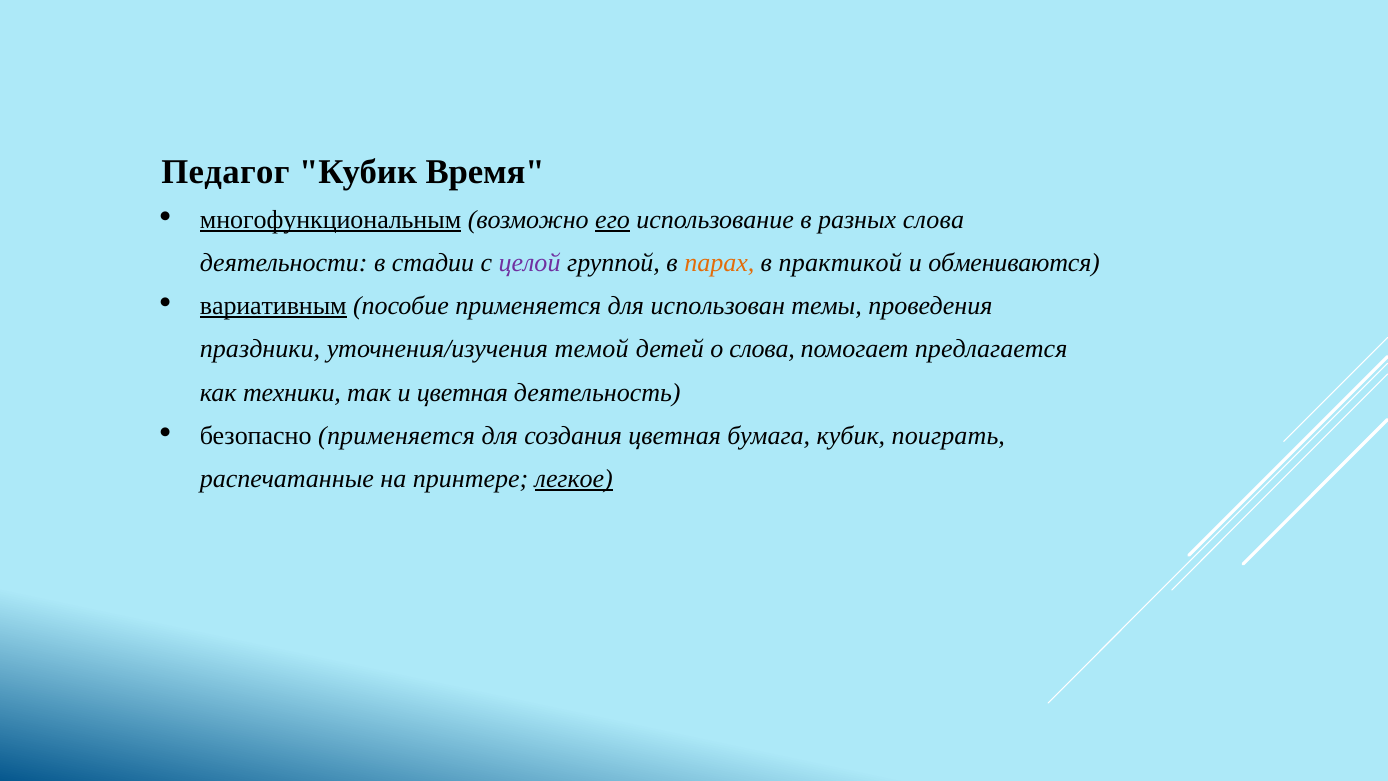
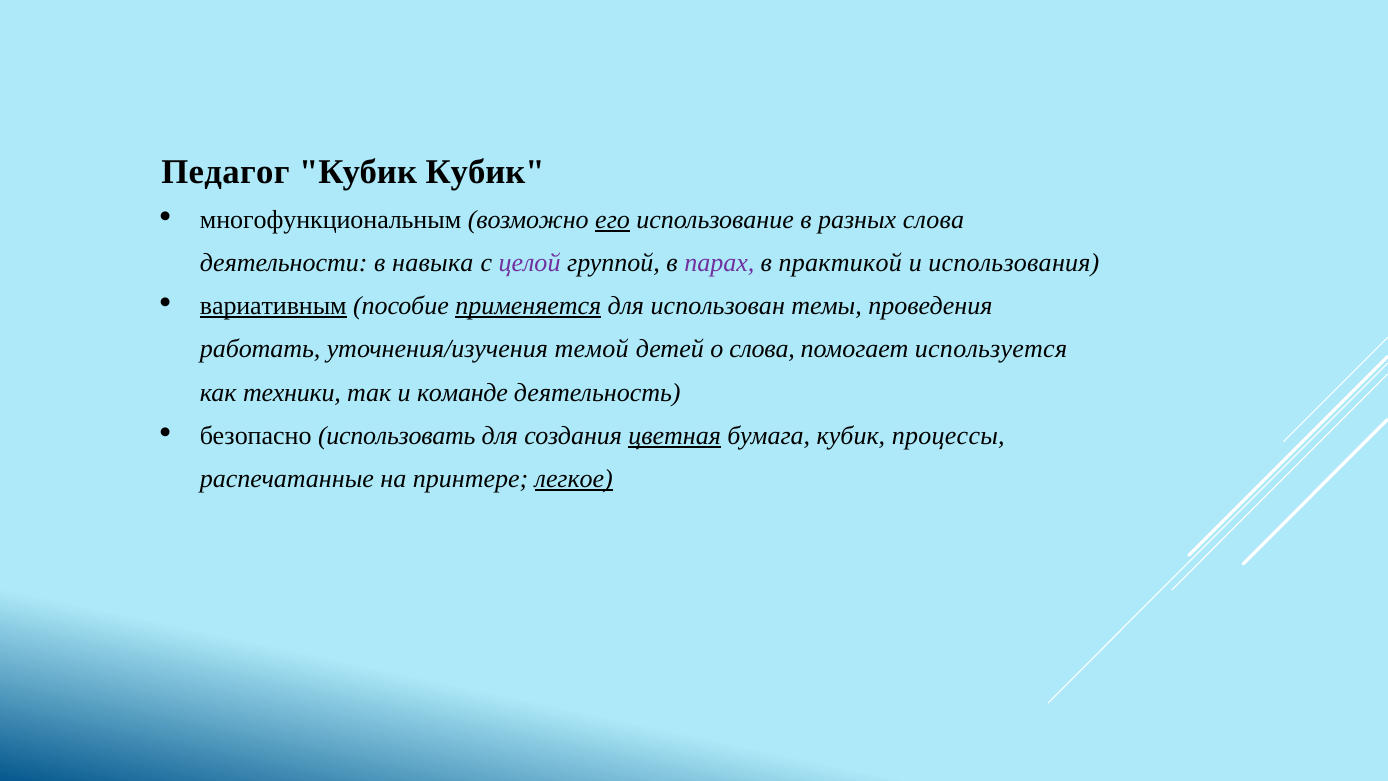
Кубик Время: Время -> Кубик (485, 172)
многофункциональным underline: present -> none (331, 220)
стадии: стадии -> навыка (433, 263)
парах colour: orange -> purple (719, 263)
обмениваются: обмениваются -> использования (1014, 263)
применяется underline: none -> present (528, 306)
праздники: праздники -> работать (260, 349)
предлагается: предлагается -> используется (991, 349)
и цветная: цветная -> команде (462, 392)
безопасно применяется: применяется -> использовать (397, 436)
цветная underline: none -> present (675, 436)
поиграть: поиграть -> процессы (948, 436)
